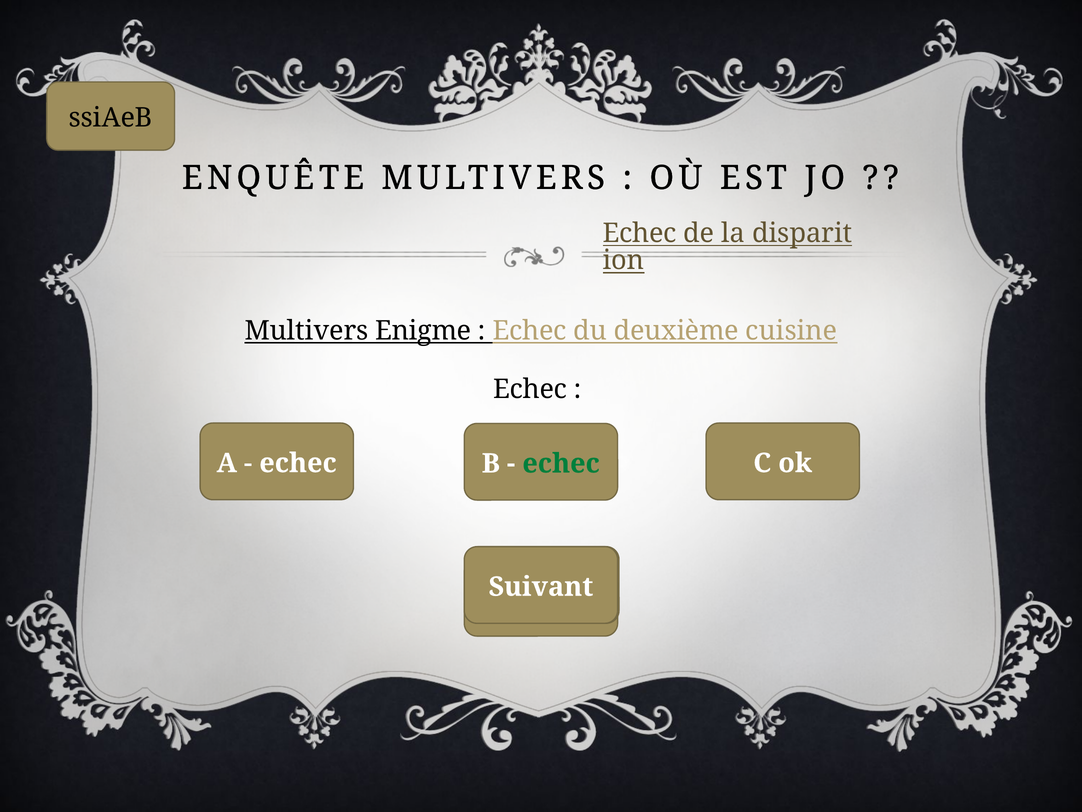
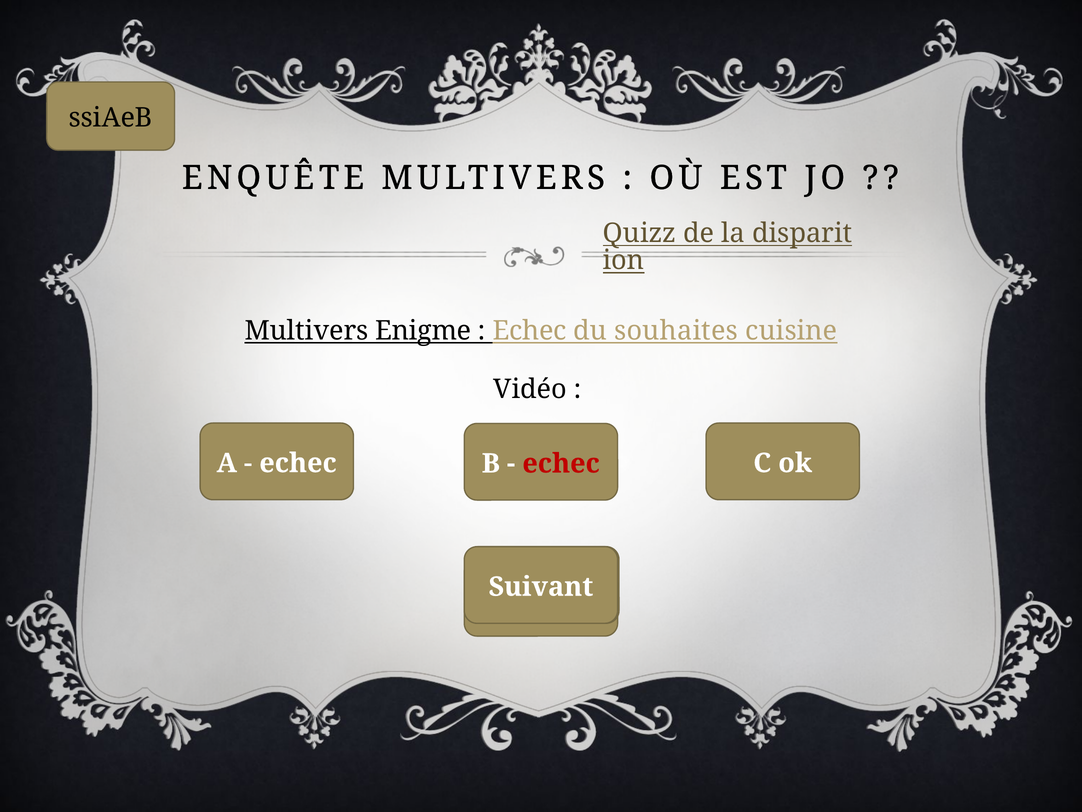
Echec: Echec -> Quizz (640, 233)
deuxième: deuxième -> souhaites (676, 330)
Echec: Echec -> Vidéo (530, 389)
echec colour: green -> red (561, 463)
